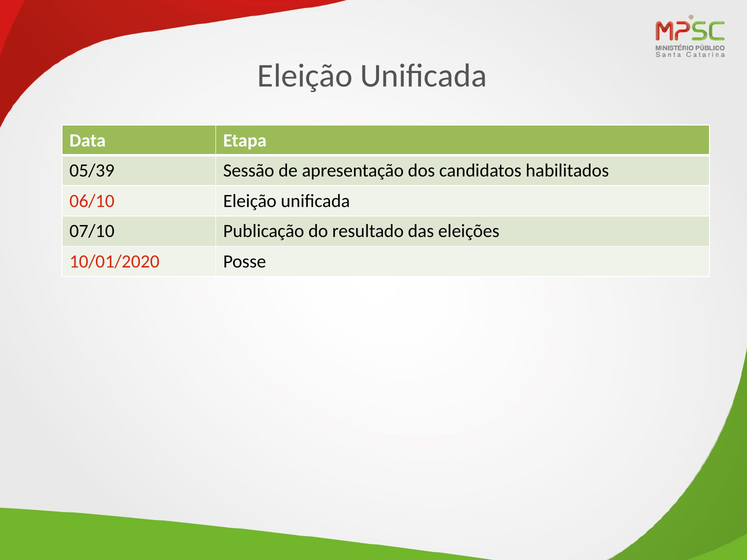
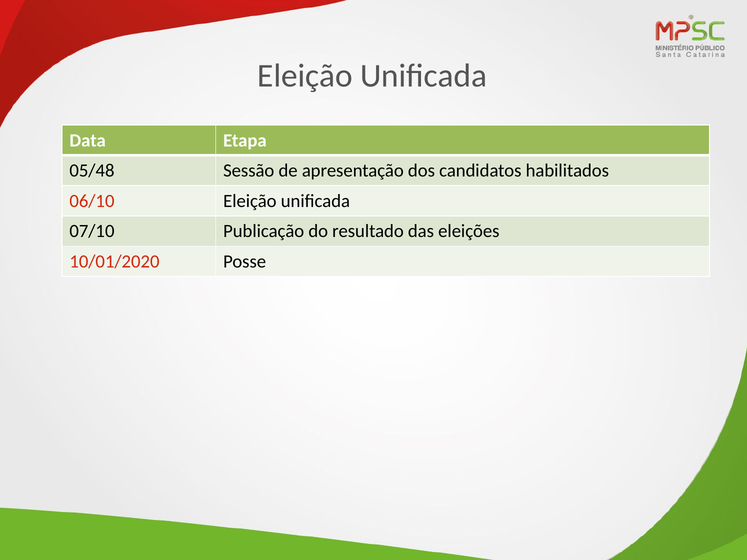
05/39: 05/39 -> 05/48 (92, 171)
